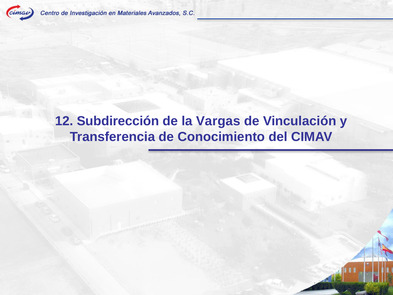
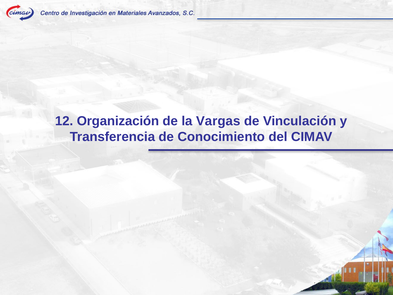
Subdirección: Subdirección -> Organización (118, 121)
